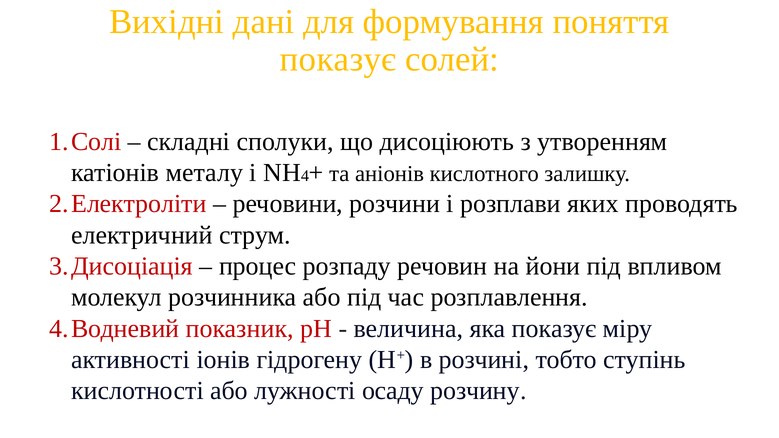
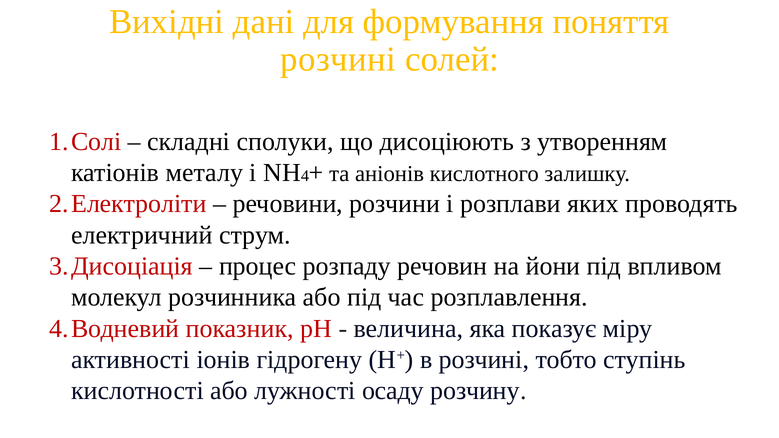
показує: показує -> розчині (338, 59)
